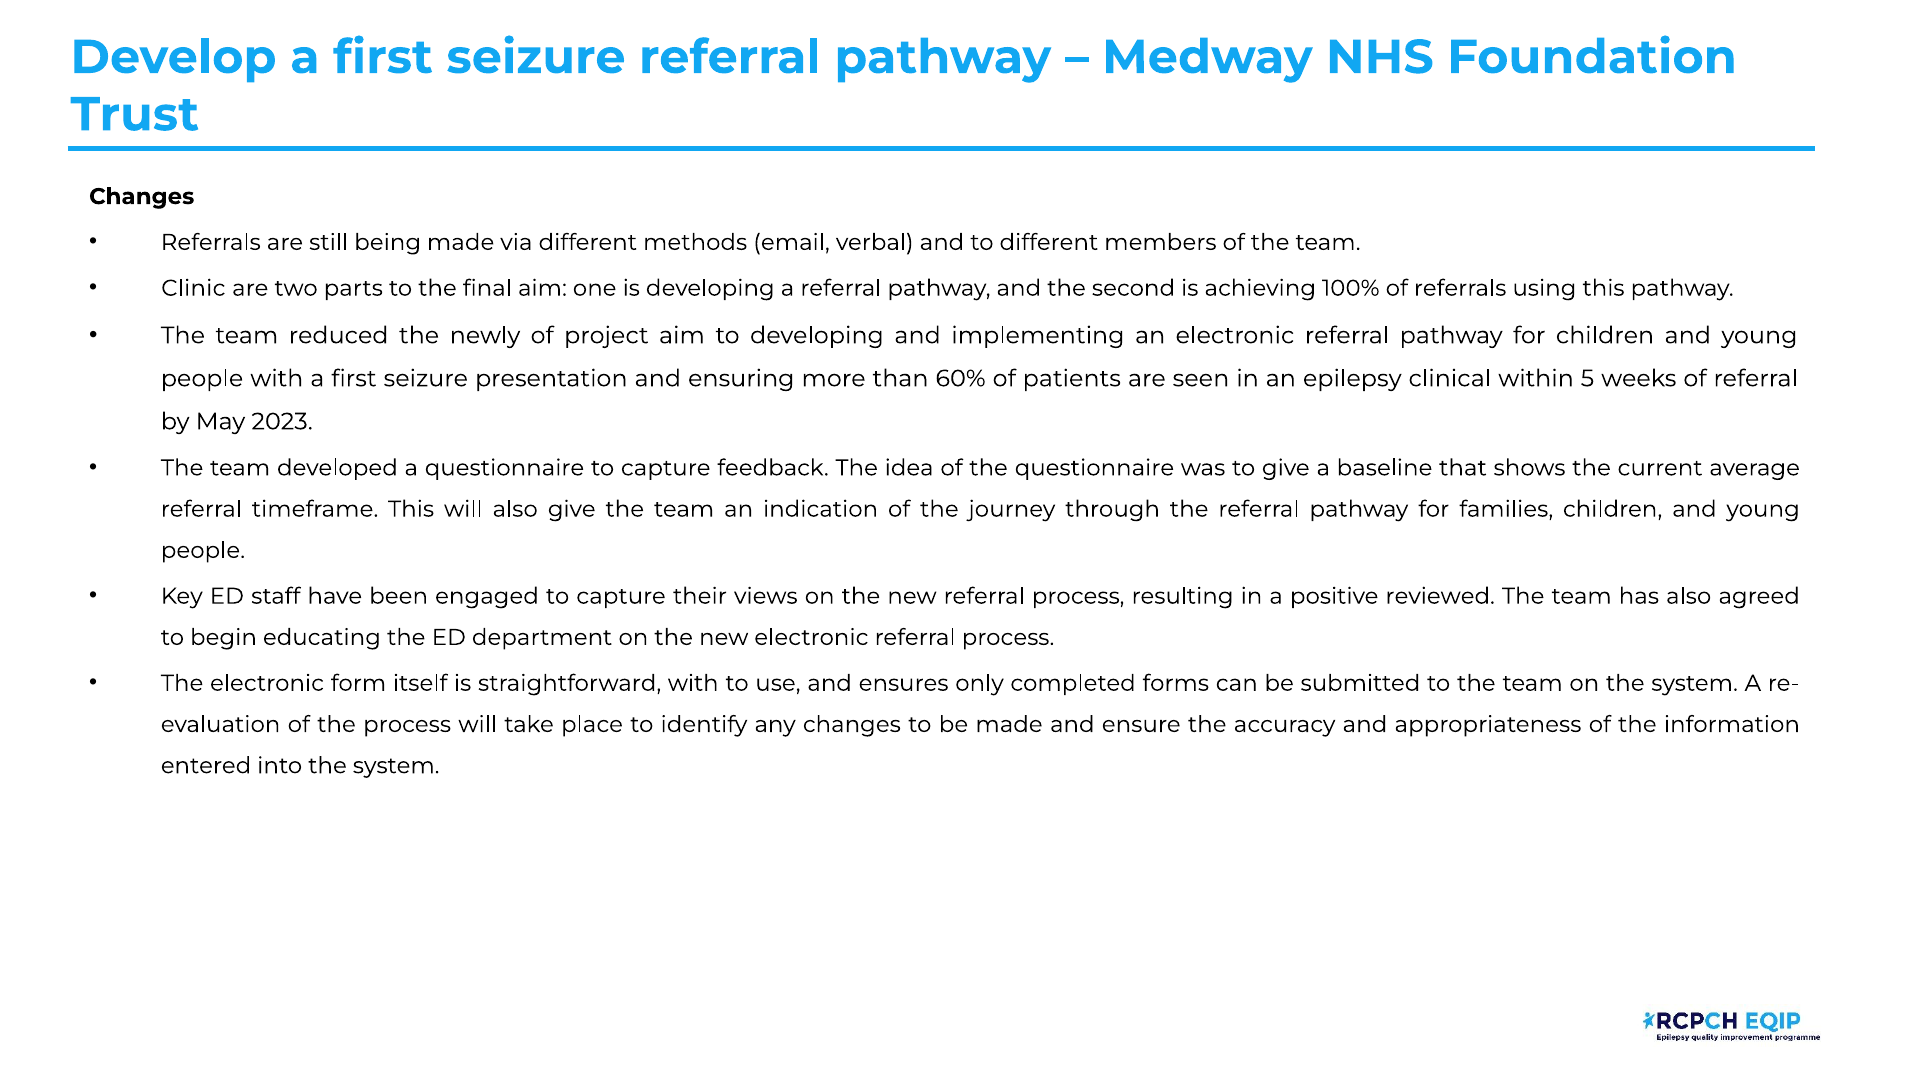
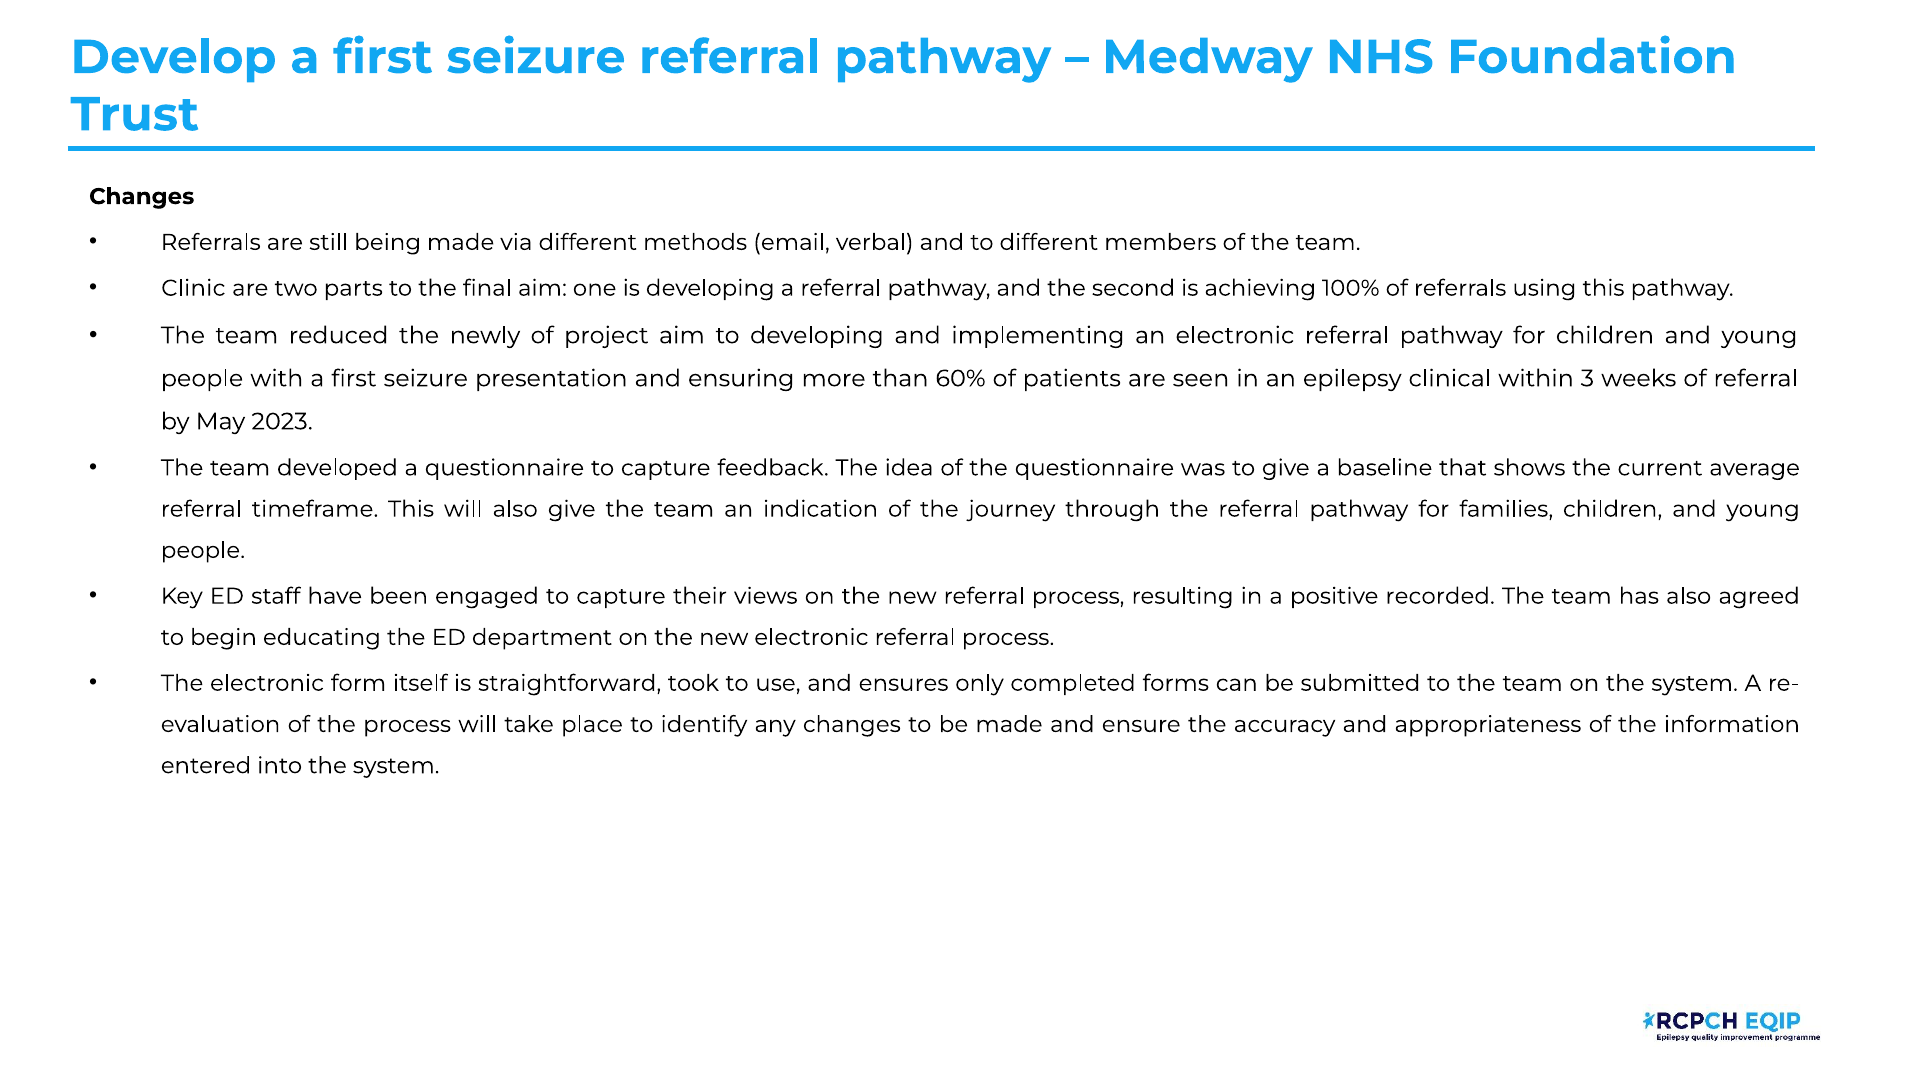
5: 5 -> 3 (1587, 379)
reviewed: reviewed -> recorded (1440, 596)
straightforward with: with -> took (693, 683)
